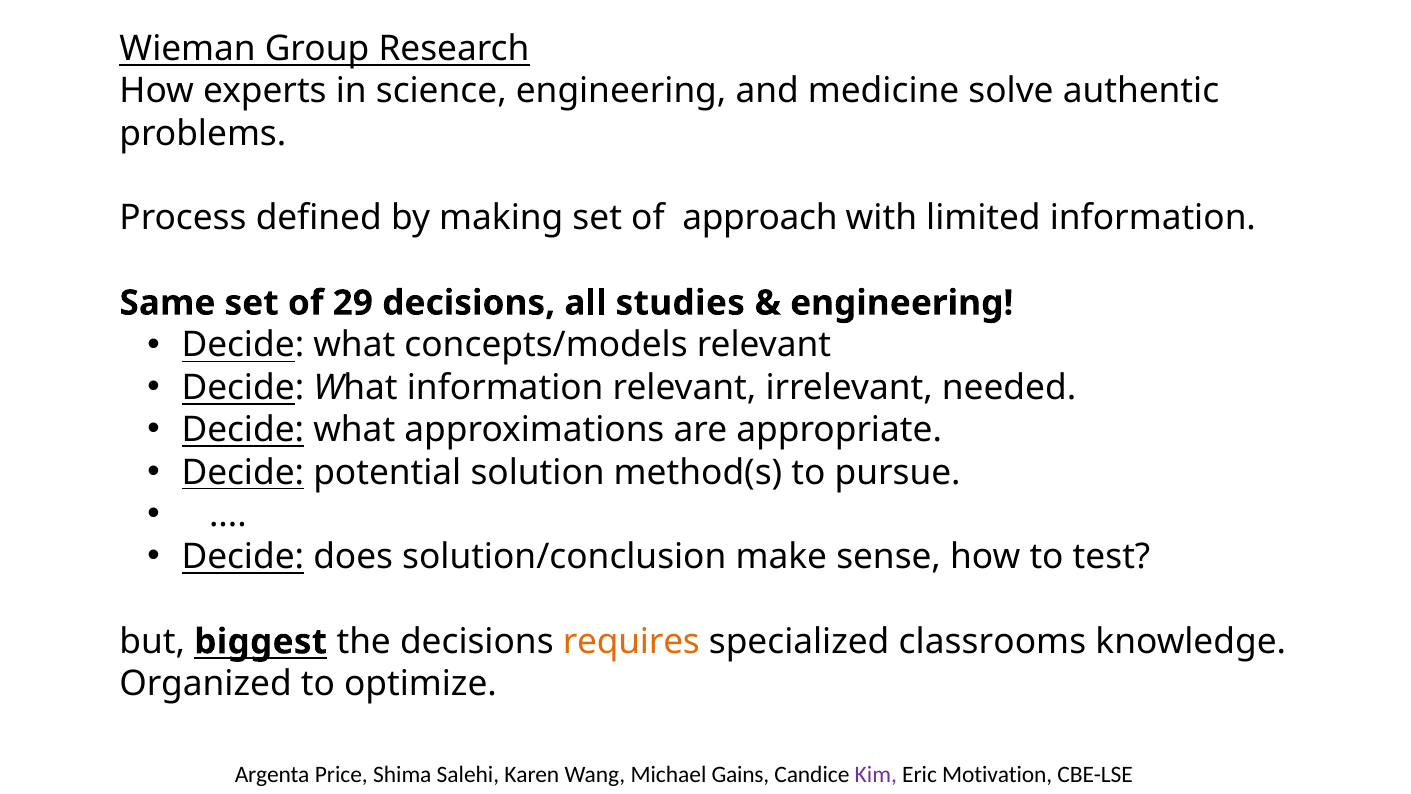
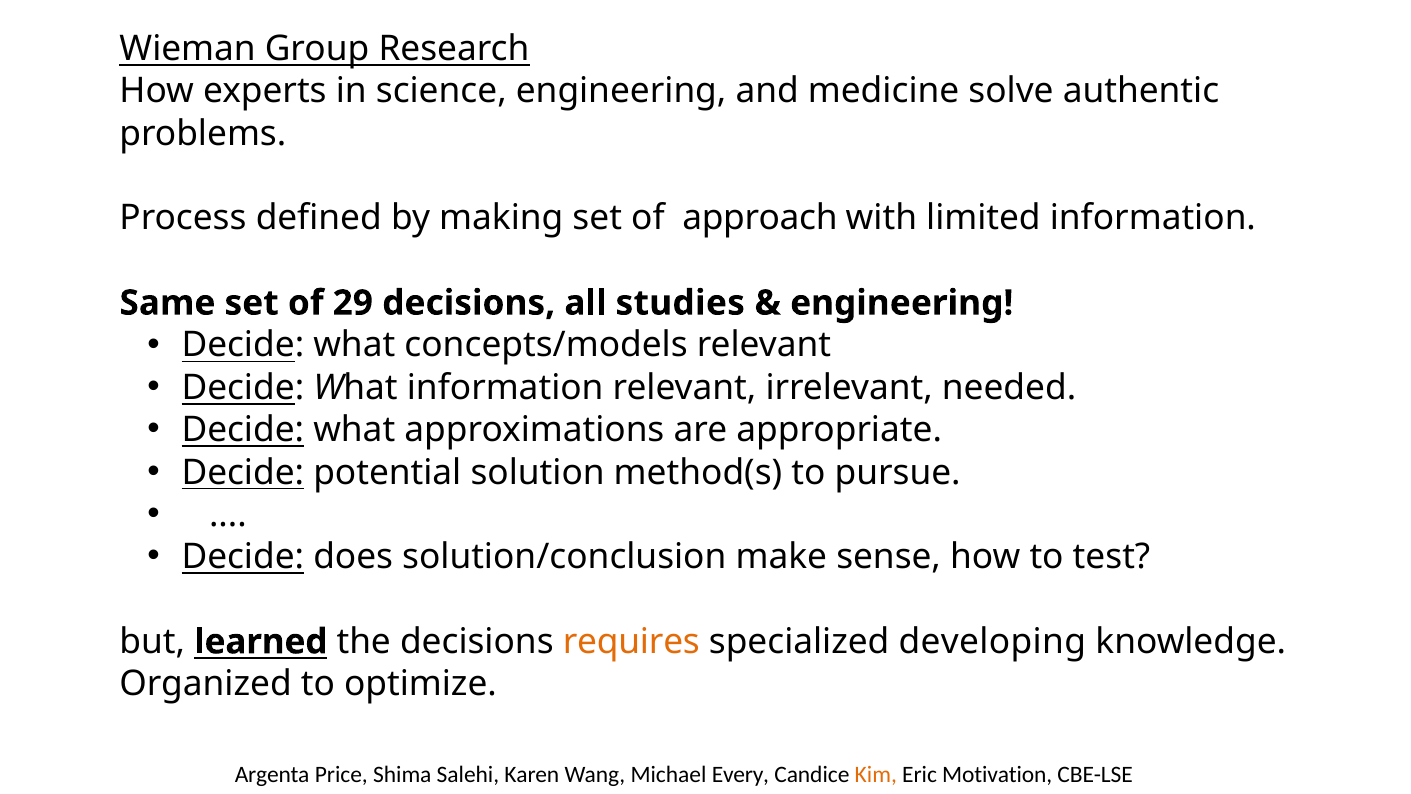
biggest: biggest -> learned (261, 642)
classrooms: classrooms -> developing (992, 642)
Gains: Gains -> Every (740, 775)
Kim colour: purple -> orange (876, 775)
